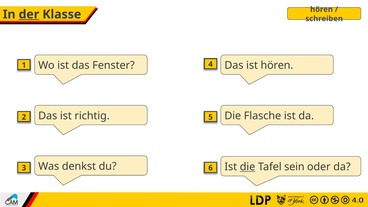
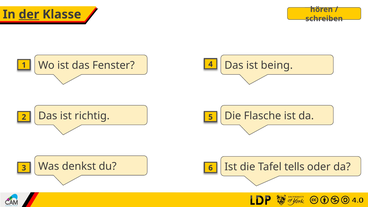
ist hören: hören -> being (277, 65)
die underline: present -> none (248, 167)
sein: sein -> tells (294, 167)
